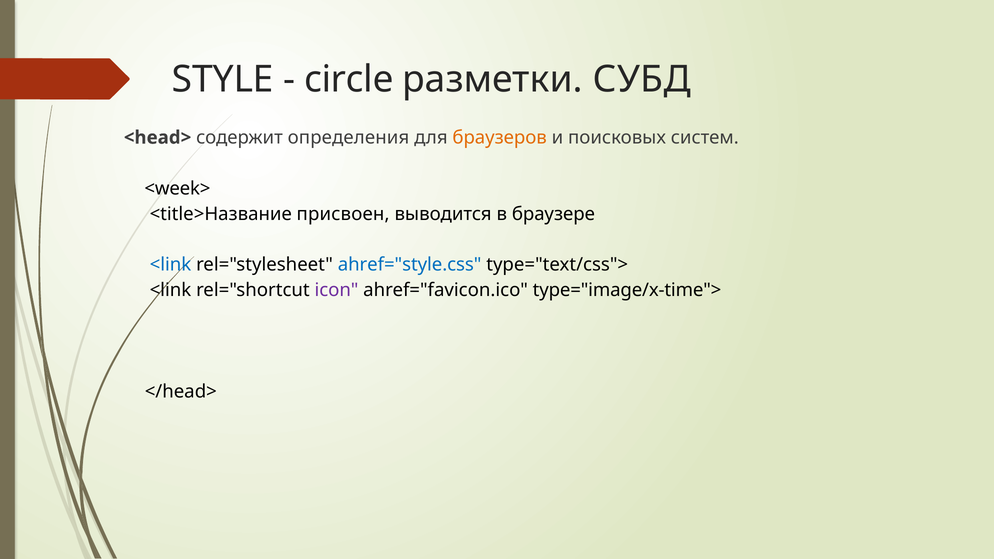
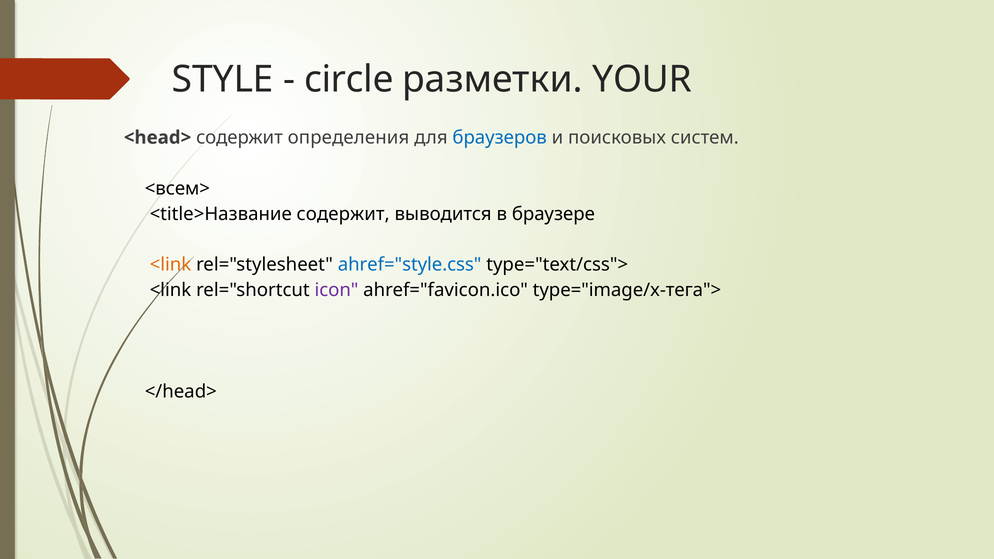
СУБД: СУБД -> YOUR (642, 80)
браузеров colour: orange -> blue (500, 138)
<week>: <week> -> <всем> (177, 189)
<title>Название присвоен: присвоен -> содержит (343, 214)
<link colour: blue -> orange (170, 265)
type="image/x-time">: type="image/x-time"> -> type="image/x-тега"> (627, 290)
